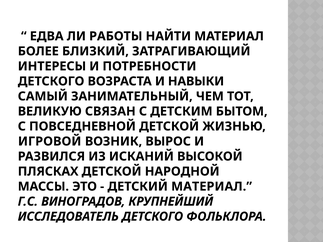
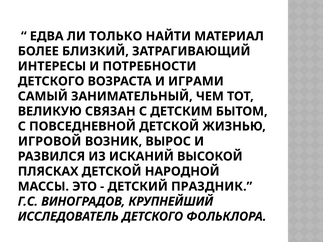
РАБОТЫ: РАБОТЫ -> ТОЛЬКО (116, 36)
НАВЫКИ: НАВЫКИ -> ИГРАМИ (196, 81)
ДЕТСКИЙ МАТЕРИАЛ: МАТЕРИАЛ -> ПРАЗДНИК (212, 187)
